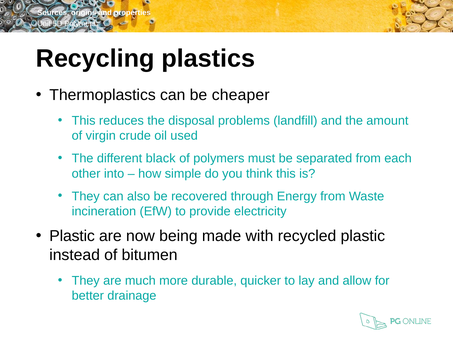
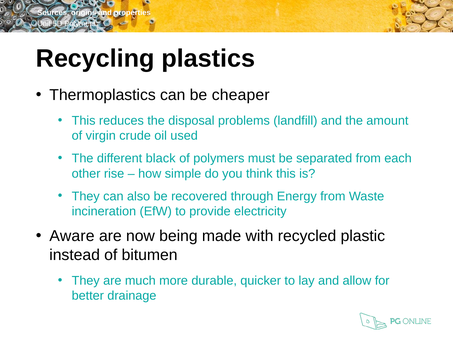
into: into -> rise (114, 173)
Plastic: Plastic -> Aware (72, 236)
